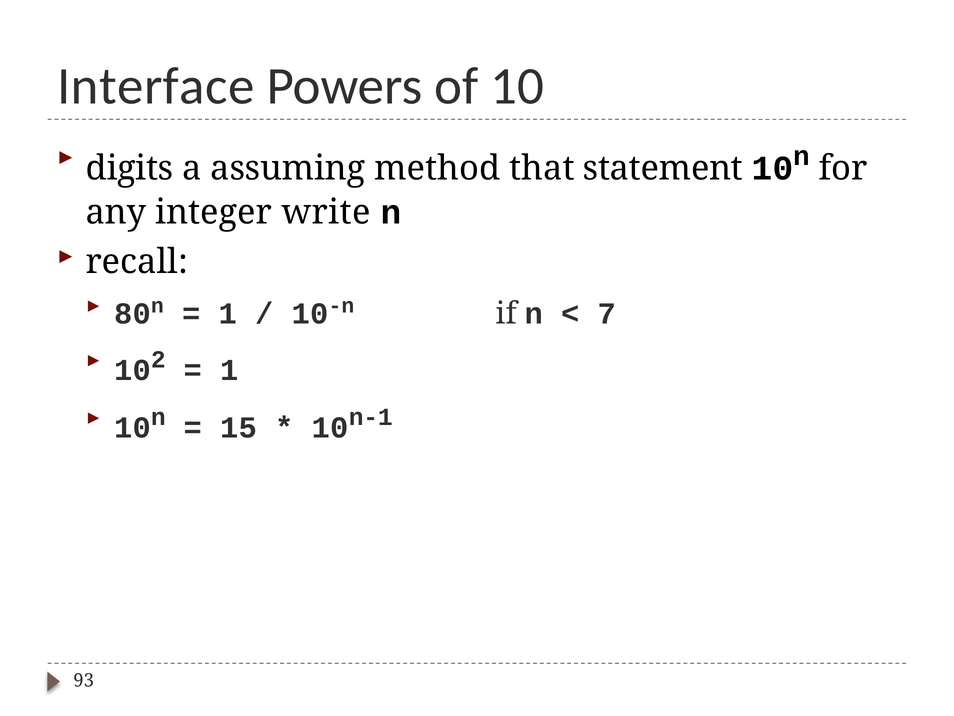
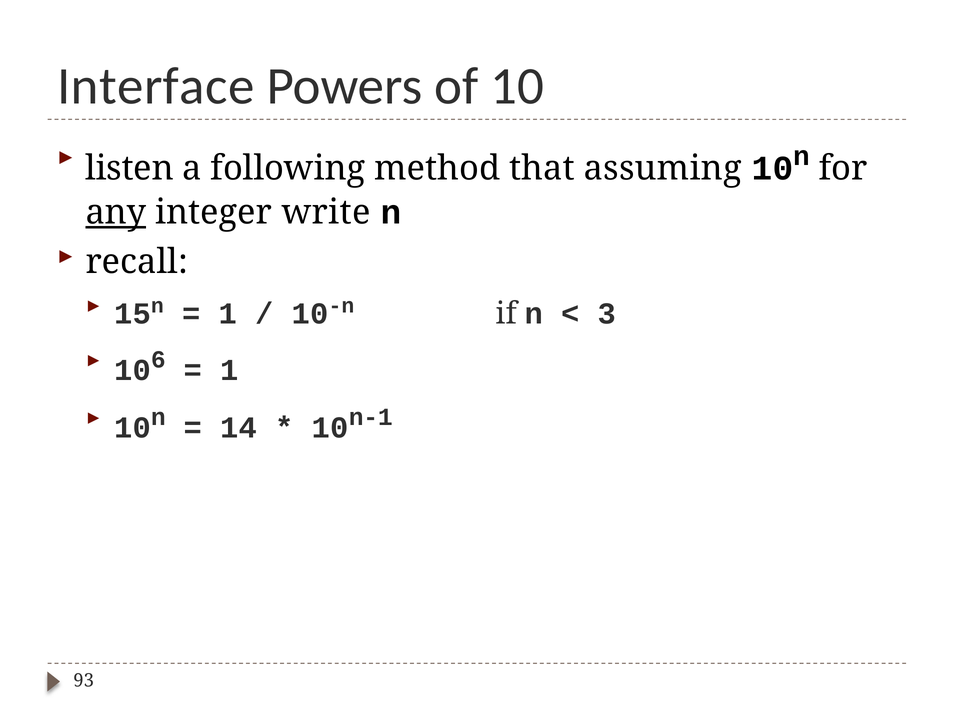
digits: digits -> listen (130, 168)
assuming: assuming -> following (288, 168)
statement: statement -> assuming (663, 168)
any underline: none -> present (116, 212)
80: 80 -> 15 (133, 313)
7: 7 -> 3 (607, 313)
2: 2 -> 6 (158, 359)
15: 15 -> 14 (239, 427)
